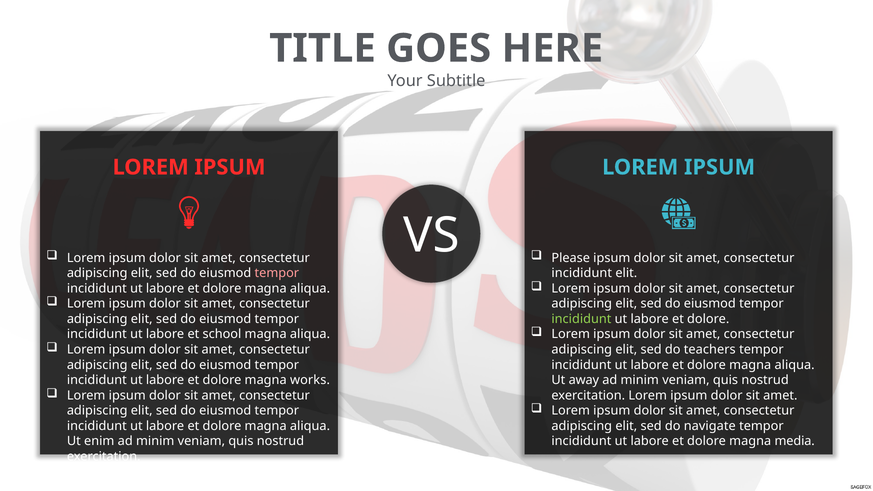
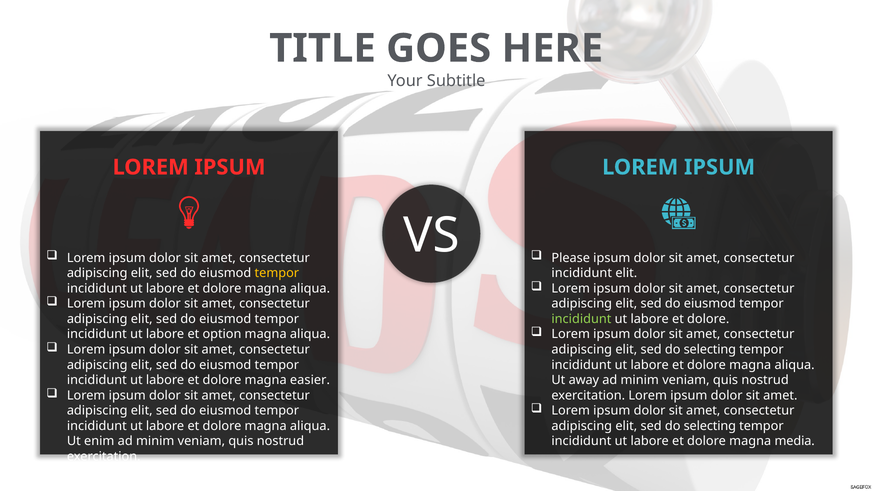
tempor colour: pink -> yellow (277, 273)
school: school -> option (222, 334)
teachers: teachers -> selecting (710, 350)
works: works -> easier (310, 380)
navigate: navigate -> selecting (710, 426)
